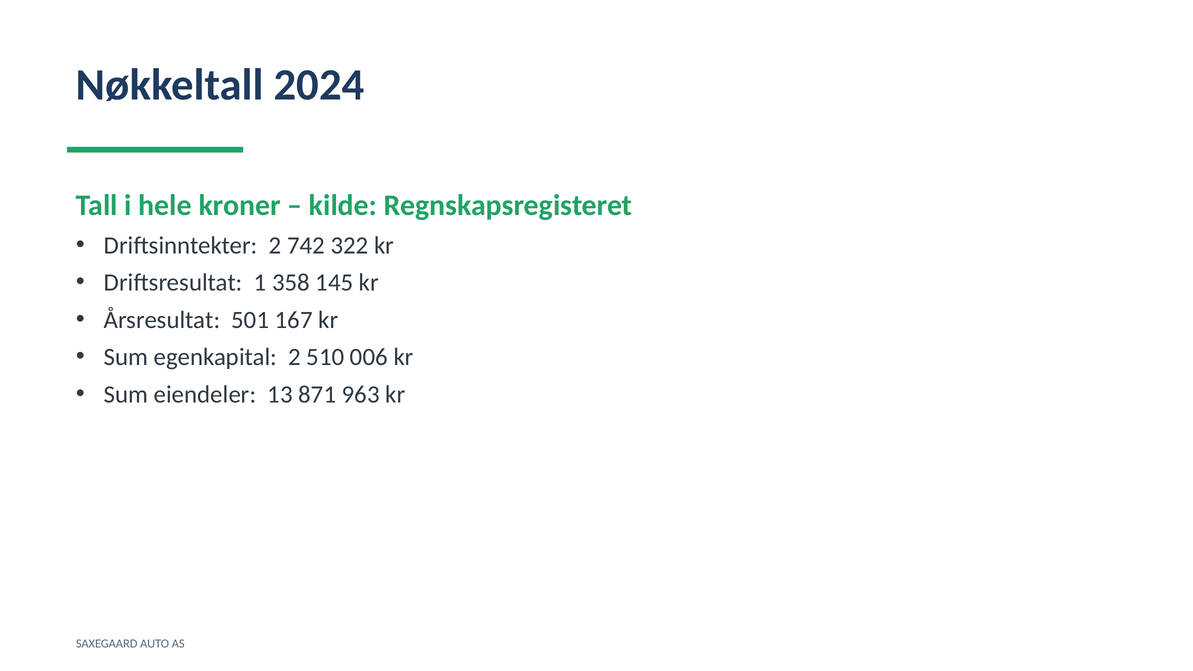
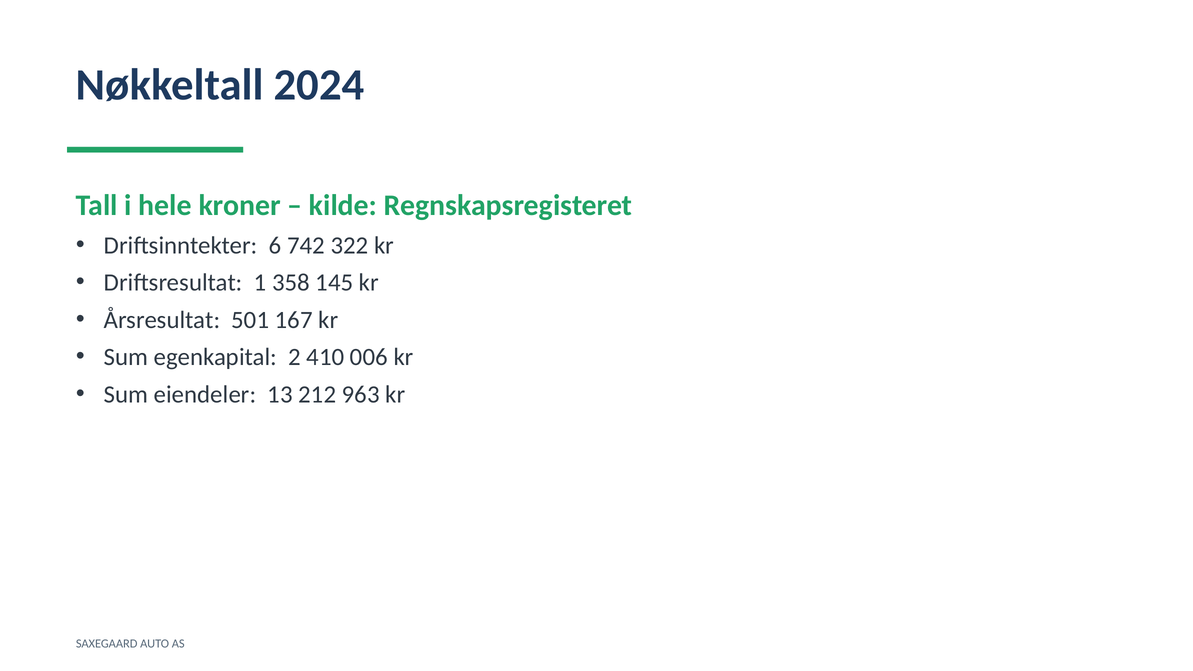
Driftsinntekter 2: 2 -> 6 (275, 245)
510: 510 -> 410 (325, 357)
871: 871 -> 212 (317, 395)
